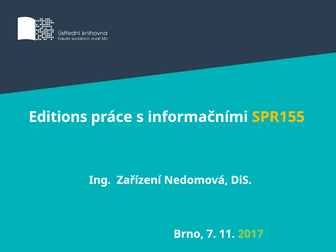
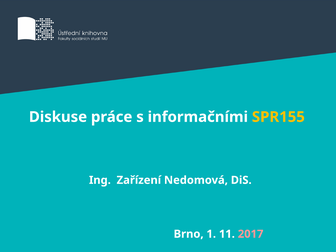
Editions: Editions -> Diskuse (58, 117)
7: 7 -> 1 (211, 234)
2017 colour: light green -> pink (251, 234)
